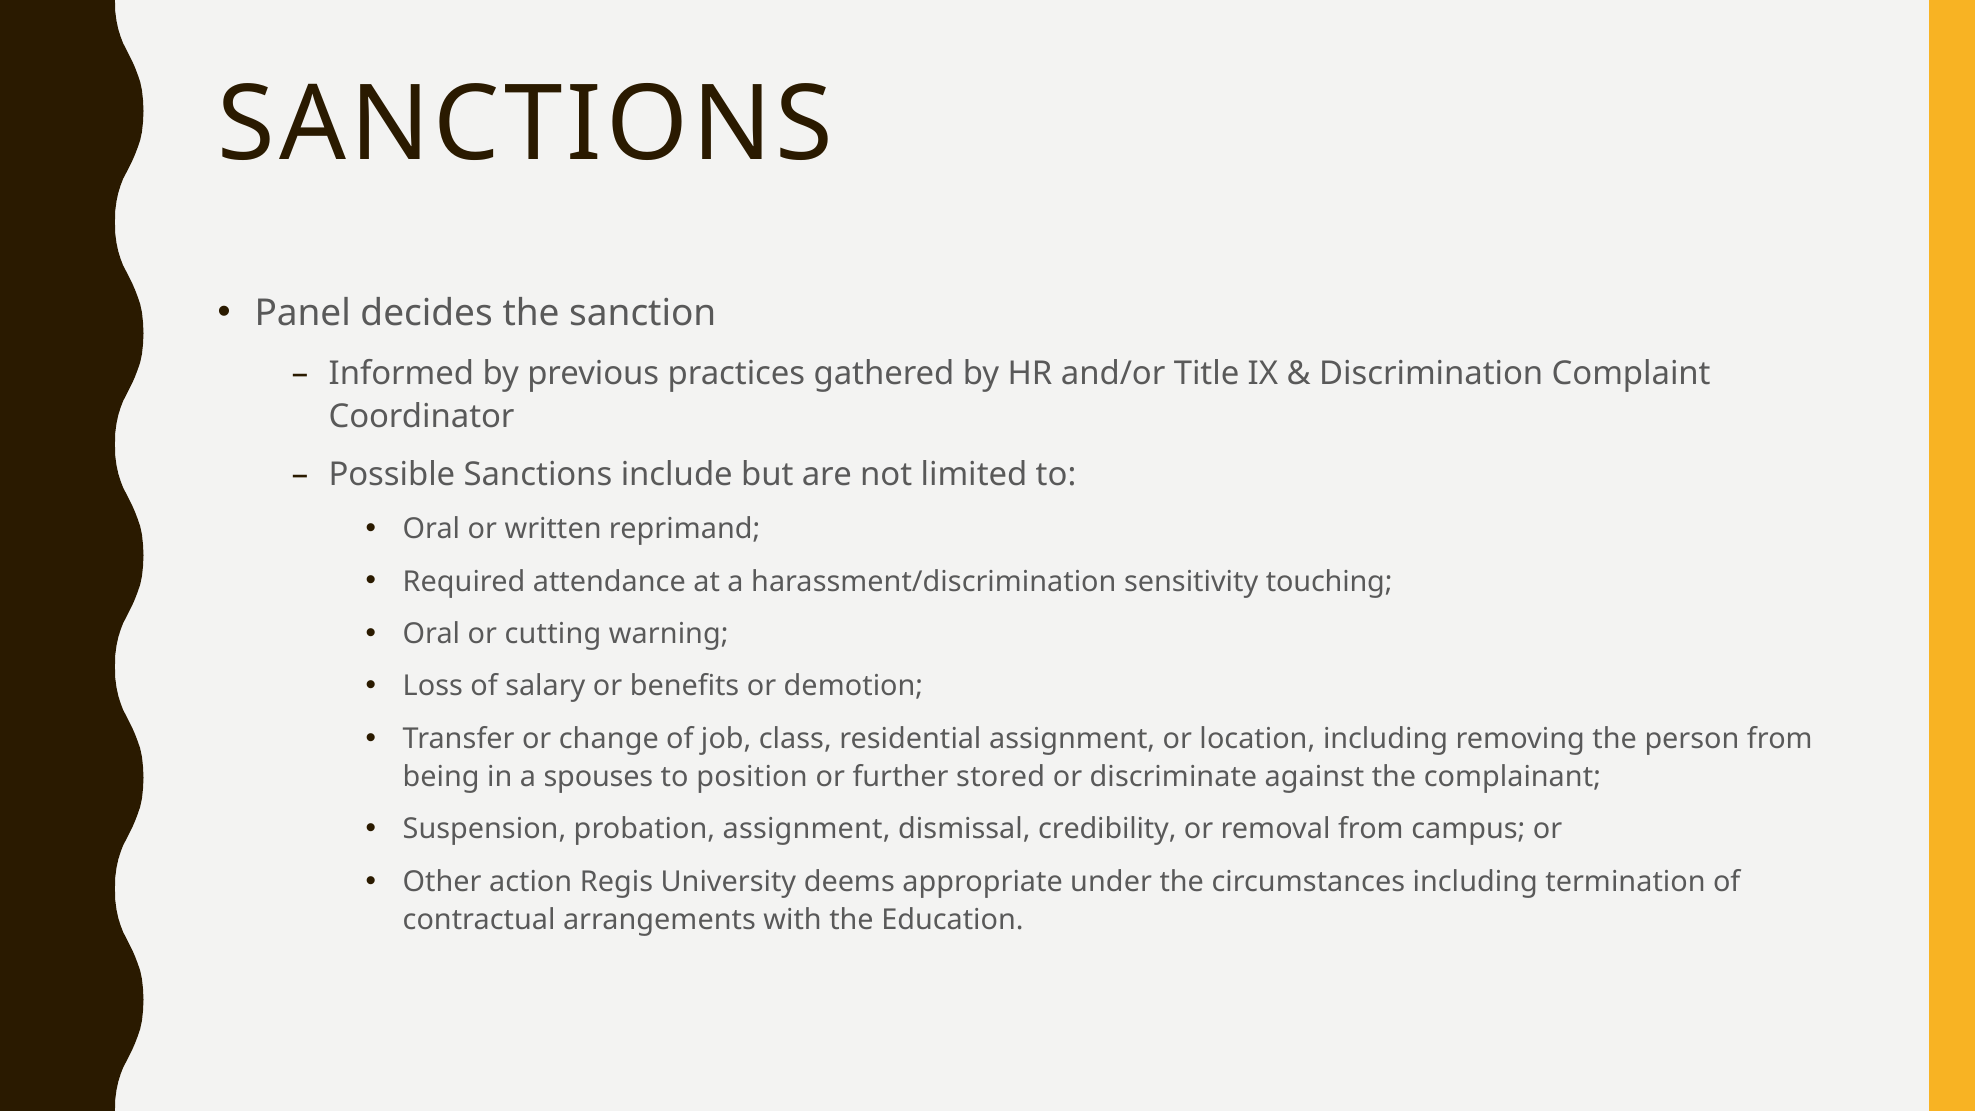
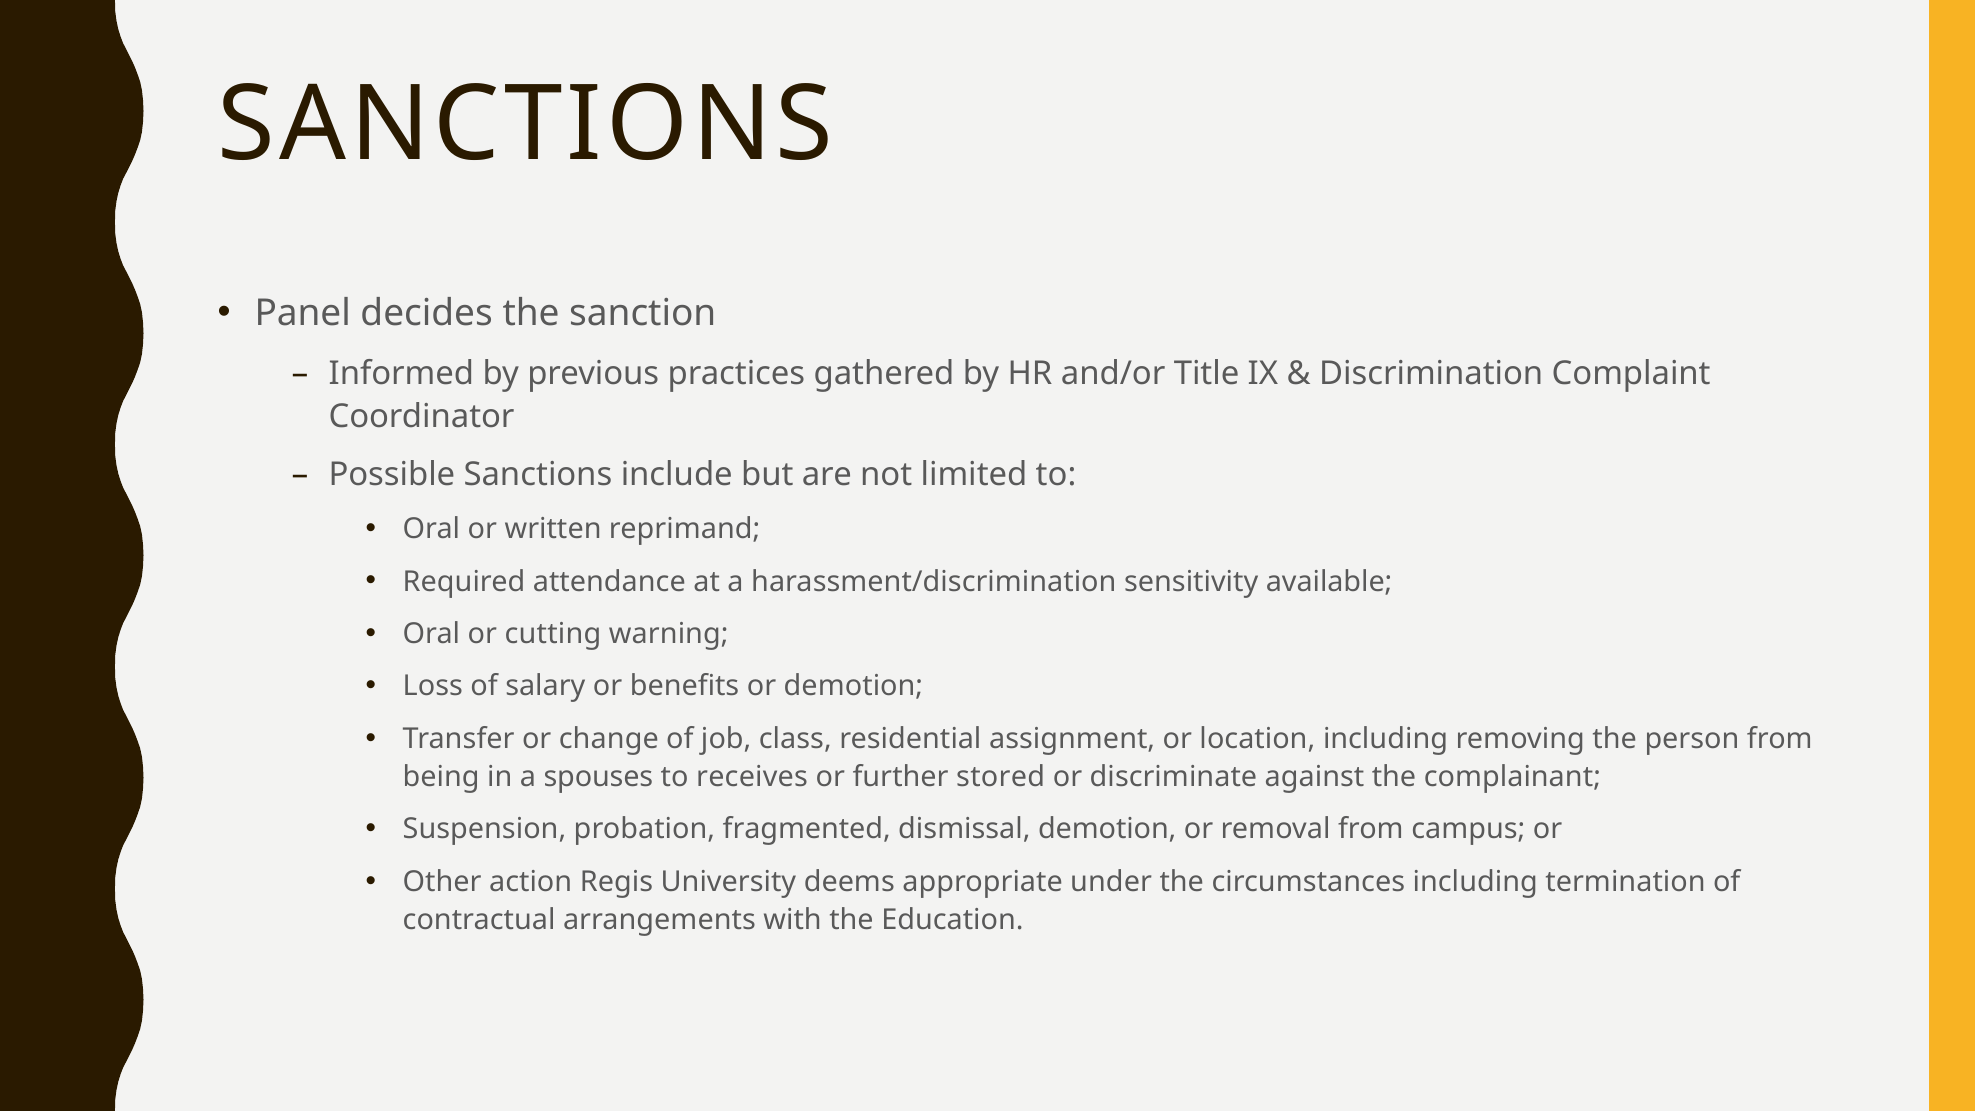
touching: touching -> available (1329, 582)
position: position -> receives (752, 777)
probation assignment: assignment -> fragmented (807, 829)
dismissal credibility: credibility -> demotion (1107, 829)
